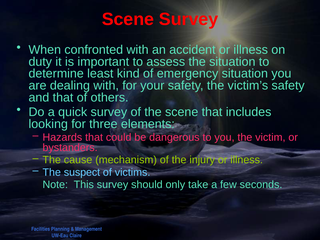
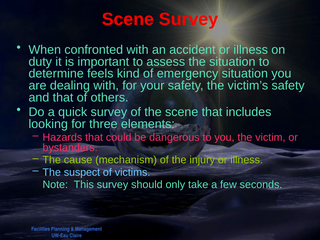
least: least -> feels (100, 74)
